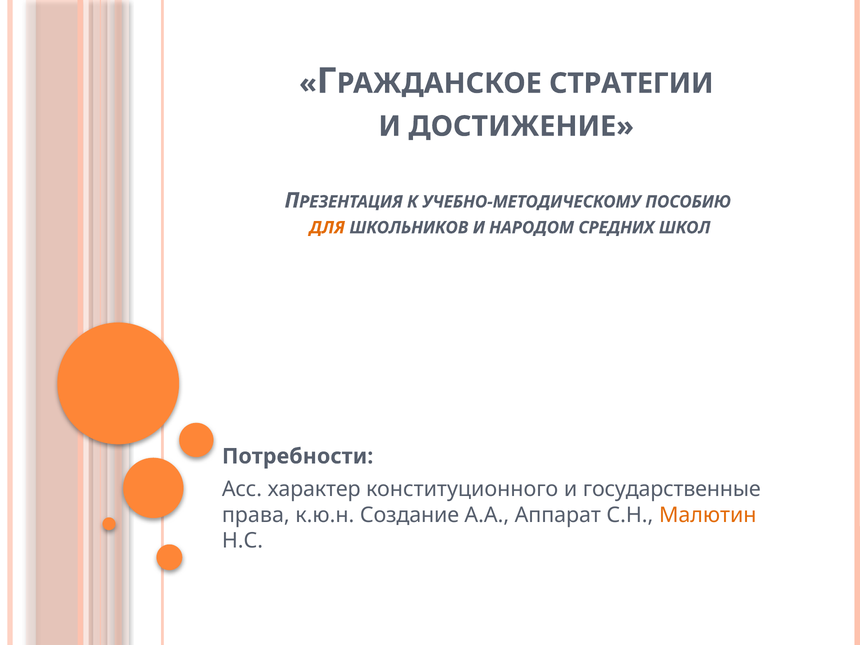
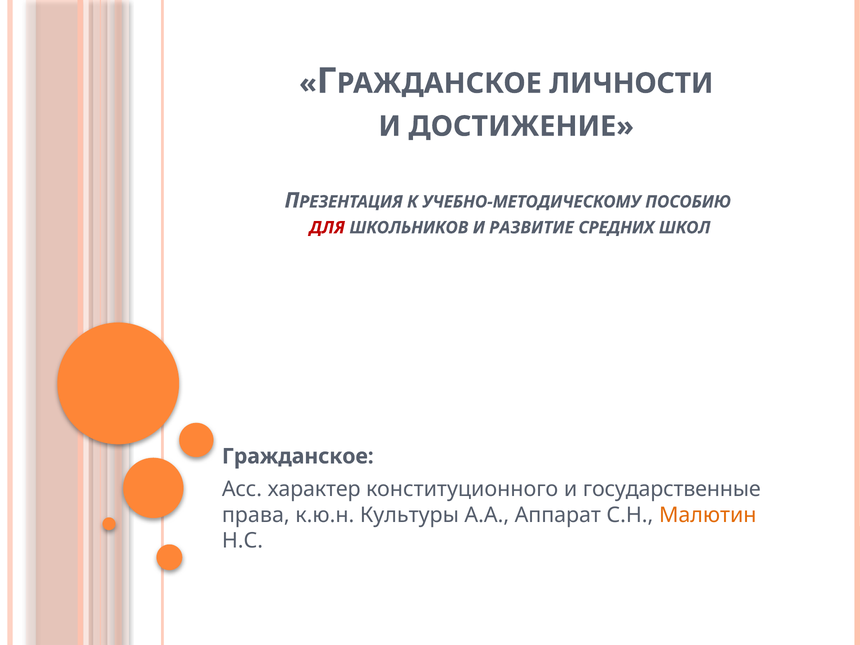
СТРАТЕГИИ: СТРАТЕГИИ -> ЛИЧНОСТИ (631, 83)
ДЛЯ colour: orange -> red (327, 228)
НАРОДОМ: НАРОДОМ -> РАЗВИТИЕ (531, 228)
Потребности: Потребности -> Гражданское (298, 456)
Создание: Создание -> Культуры (409, 515)
